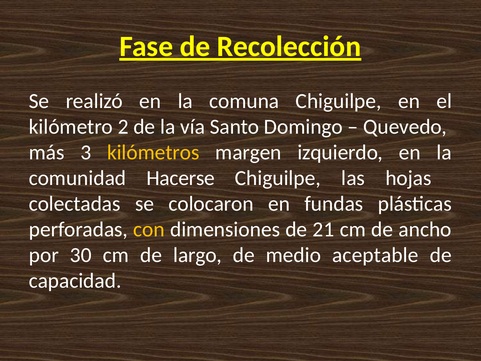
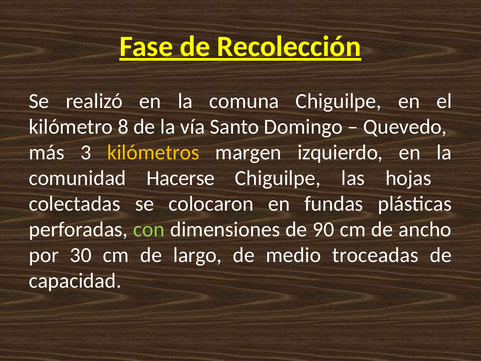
2: 2 -> 8 (123, 127)
con colour: yellow -> light green (149, 229)
21: 21 -> 90 (323, 229)
aceptable: aceptable -> troceadas (375, 255)
